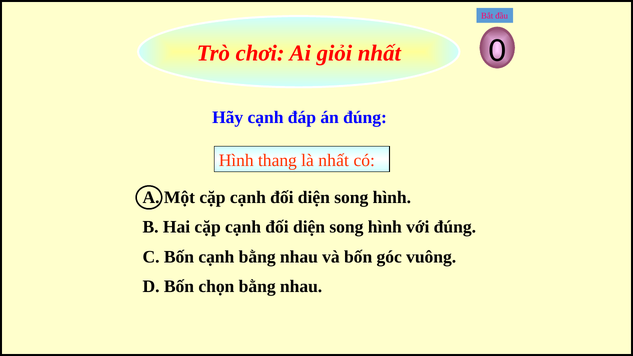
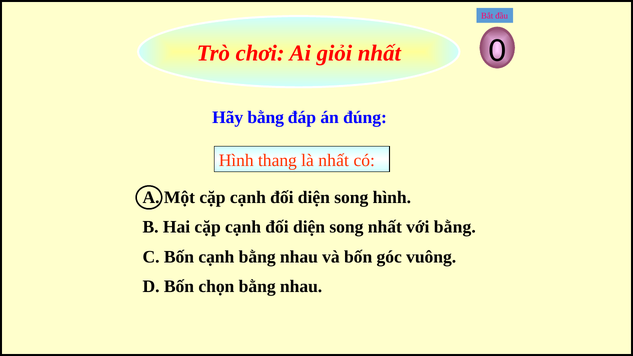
Hãy cạnh: cạnh -> bằng (266, 117)
hình: hình -> nhất (385, 227)
với đúng: đúng -> bằng (455, 227)
